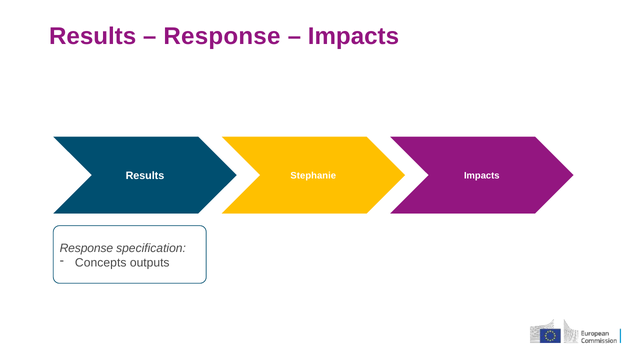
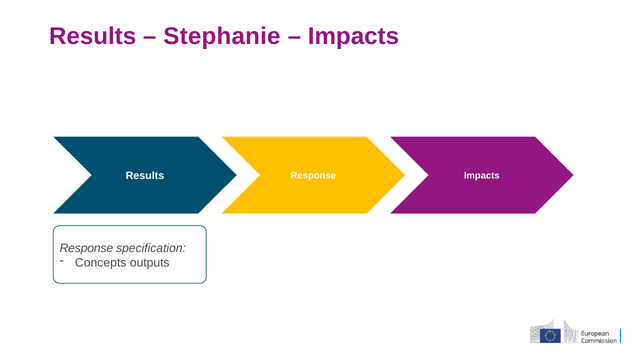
Response: Response -> Stephanie (222, 36)
Results Stephanie: Stephanie -> Response (313, 176)
